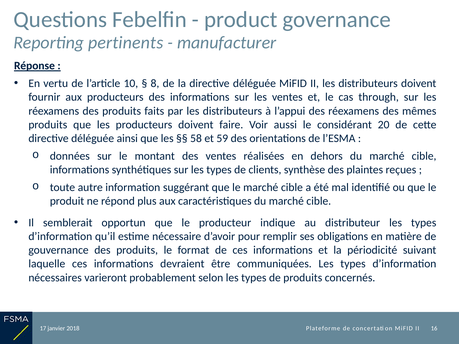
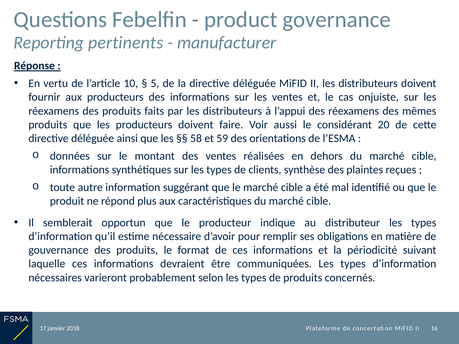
8: 8 -> 5 (155, 83)
through: through -> onjuiste (379, 97)
